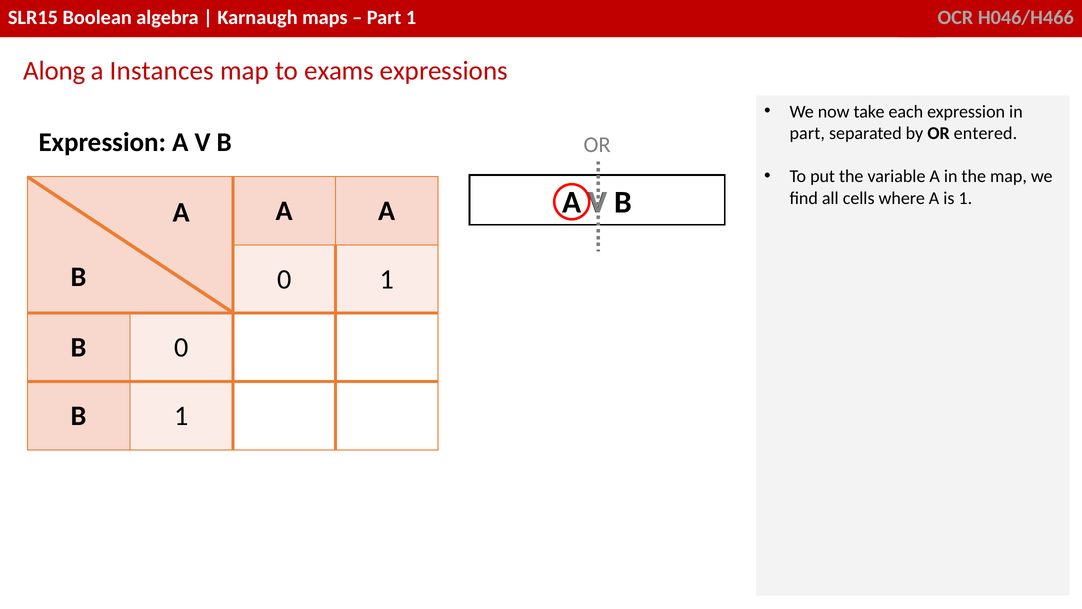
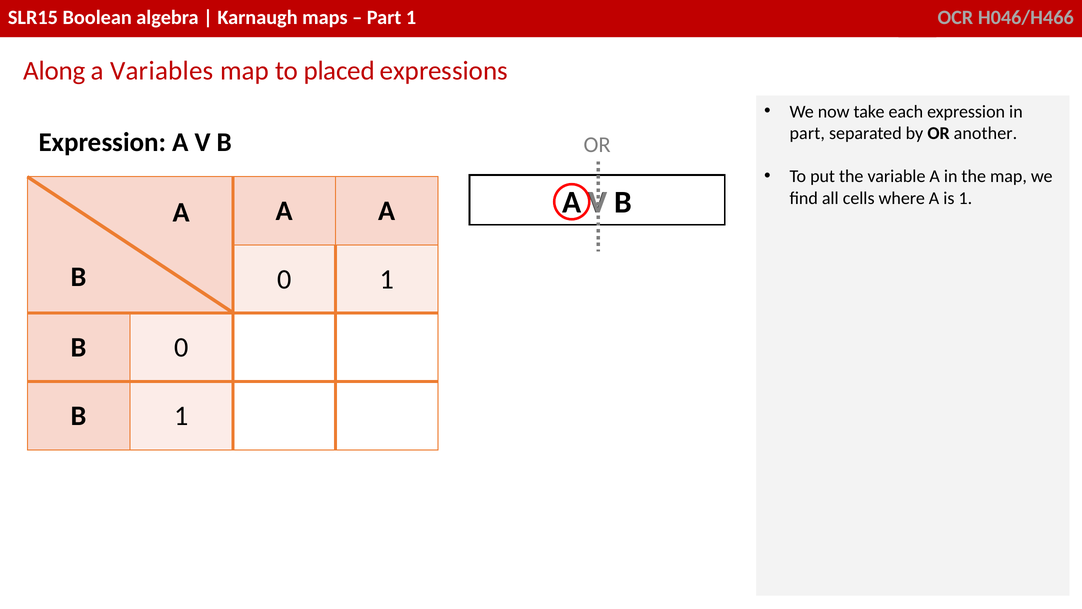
Instances: Instances -> Variables (162, 71)
exams: exams -> placed (339, 71)
entered: entered -> another (985, 133)
